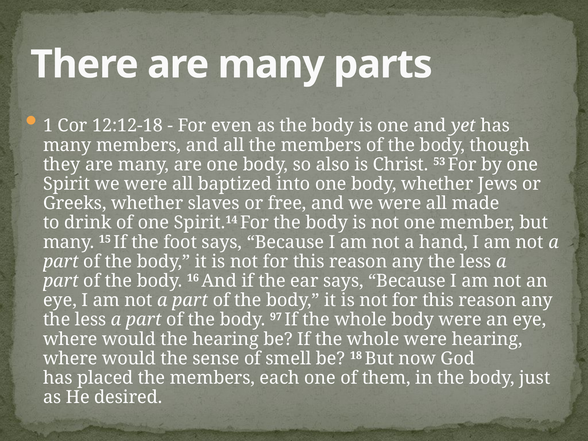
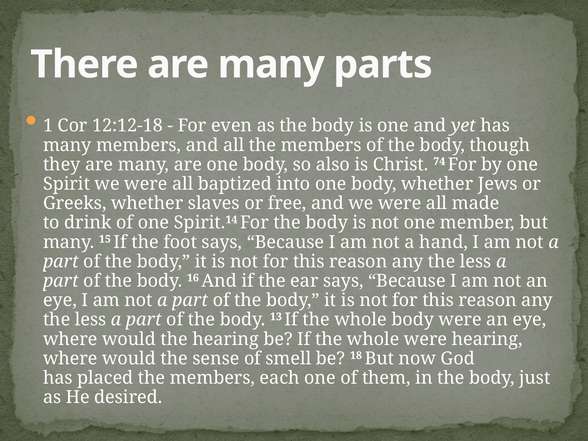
53: 53 -> 74 (439, 161)
97: 97 -> 13 (276, 317)
